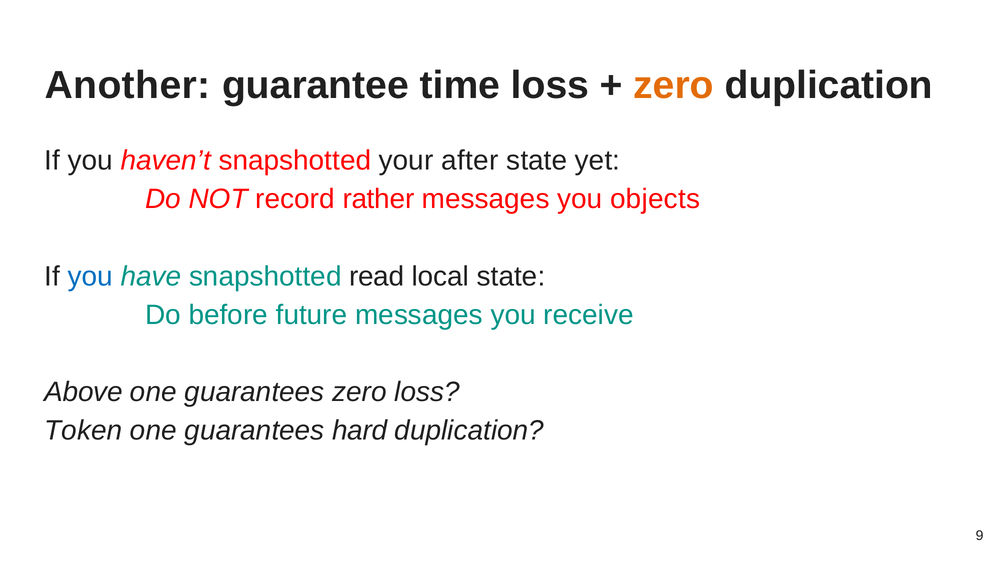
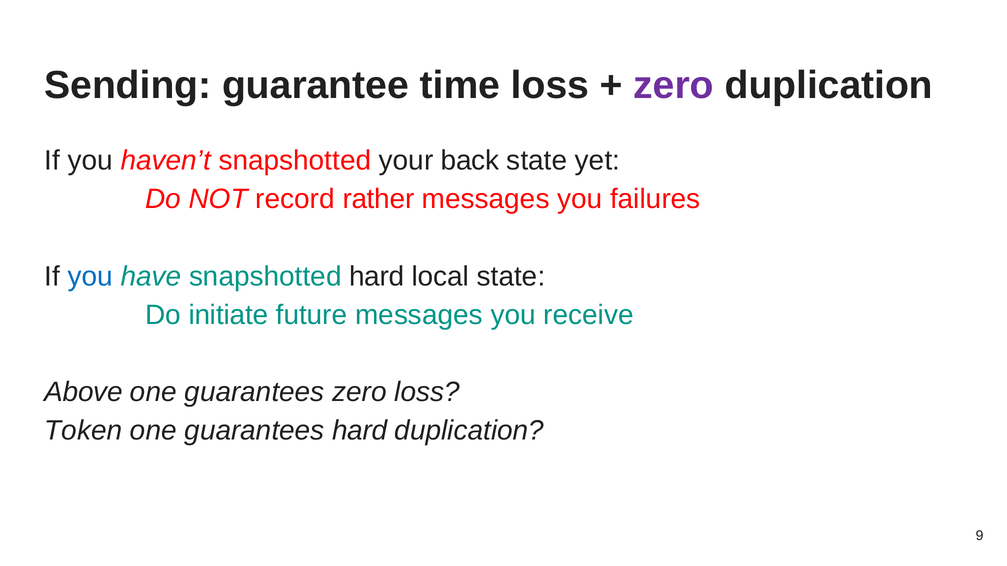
Another: Another -> Sending (128, 85)
zero colour: orange -> purple (674, 85)
after: after -> back (470, 161)
objects: objects -> failures (655, 199)
snapshotted read: read -> hard (377, 277)
before: before -> initiate (228, 315)
